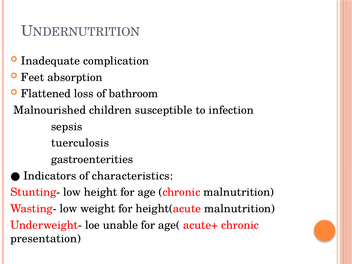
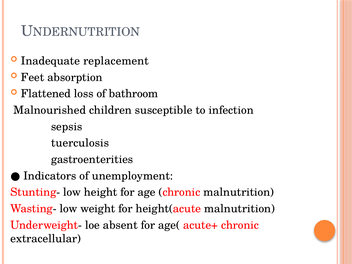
complication: complication -> replacement (116, 61)
characteristics: characteristics -> unemployment (132, 176)
unable: unable -> absent (120, 225)
presentation: presentation -> extracellular (46, 239)
